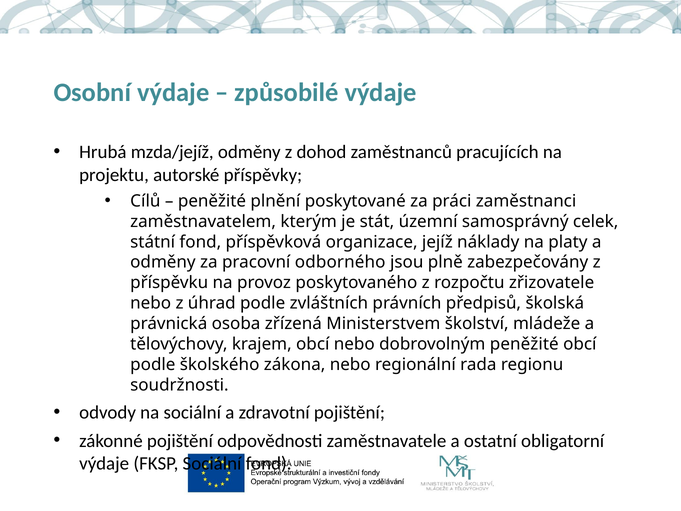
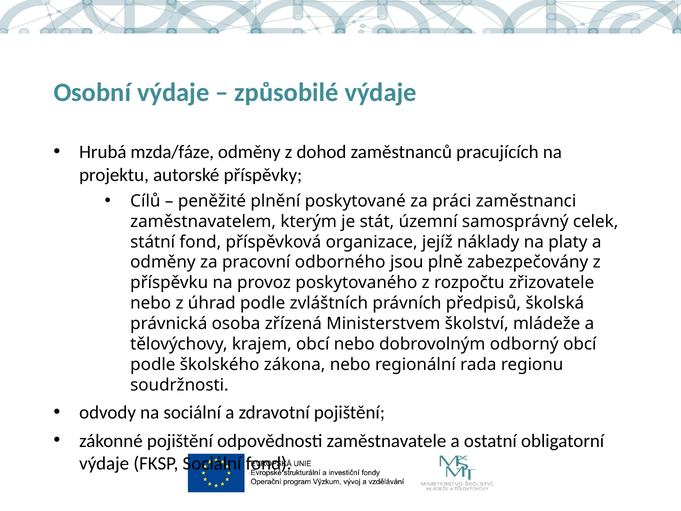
mzda/jejíž: mzda/jejíž -> mzda/fáze (172, 152)
dobrovolným peněžité: peněžité -> odborný (524, 344)
